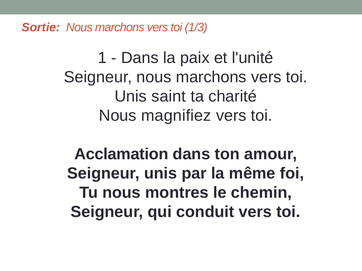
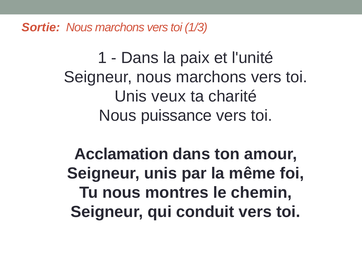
saint: saint -> veux (169, 96)
magnifiez: magnifiez -> puissance (176, 116)
